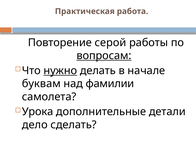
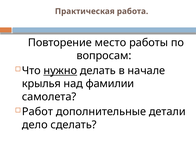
серой: серой -> место (110, 43)
вопросам underline: present -> none (104, 56)
буквам: буквам -> крылья (41, 84)
Урока: Урока -> Работ (37, 112)
